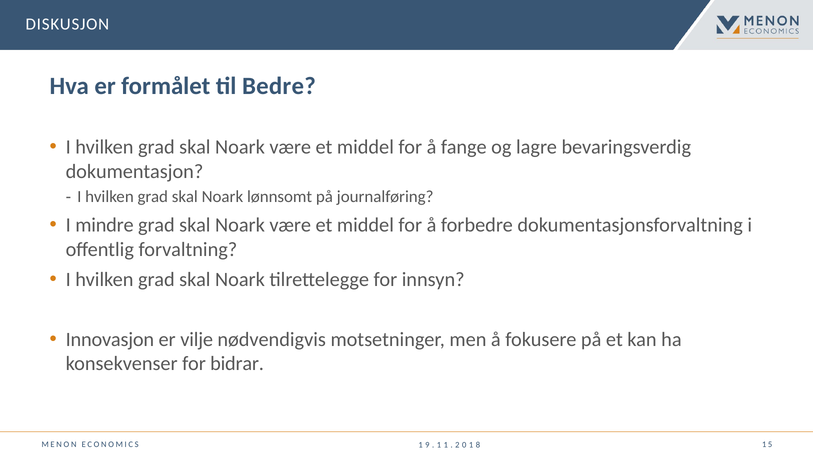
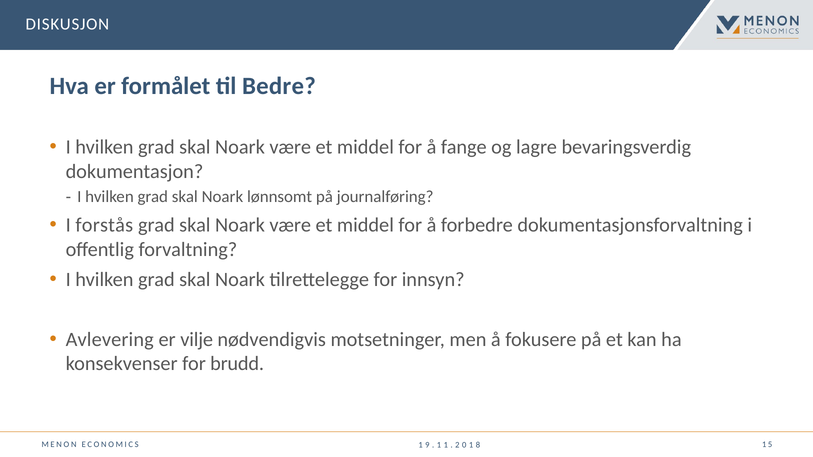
mindre: mindre -> forstås (104, 225)
Innovasjon: Innovasjon -> Avlevering (110, 340)
bidrar: bidrar -> brudd (237, 364)
